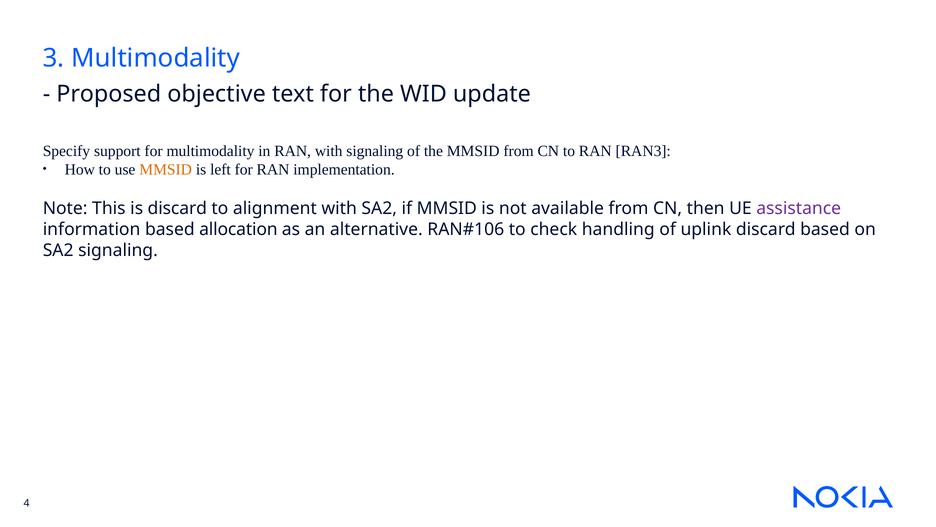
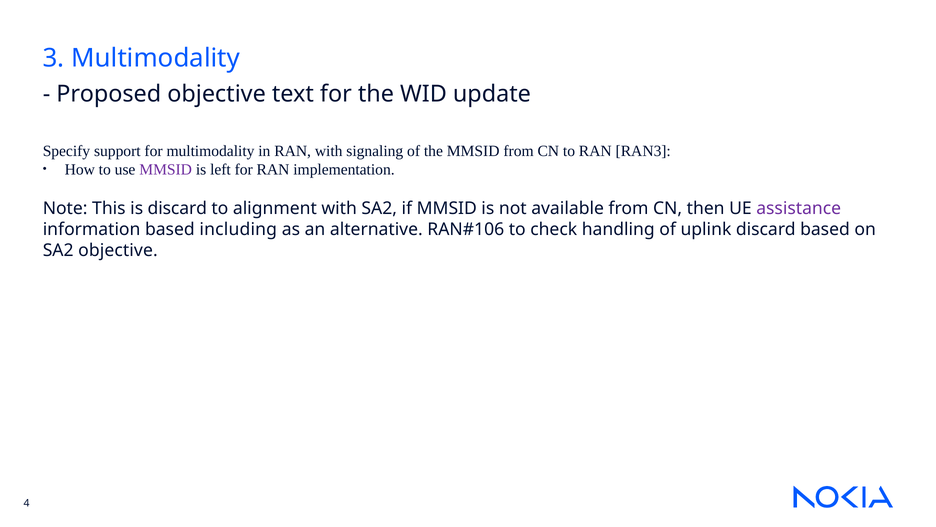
MMSID colour: orange -> purple (166, 170)
allocation: allocation -> including (238, 229)
SA2 signaling: signaling -> objective (118, 250)
